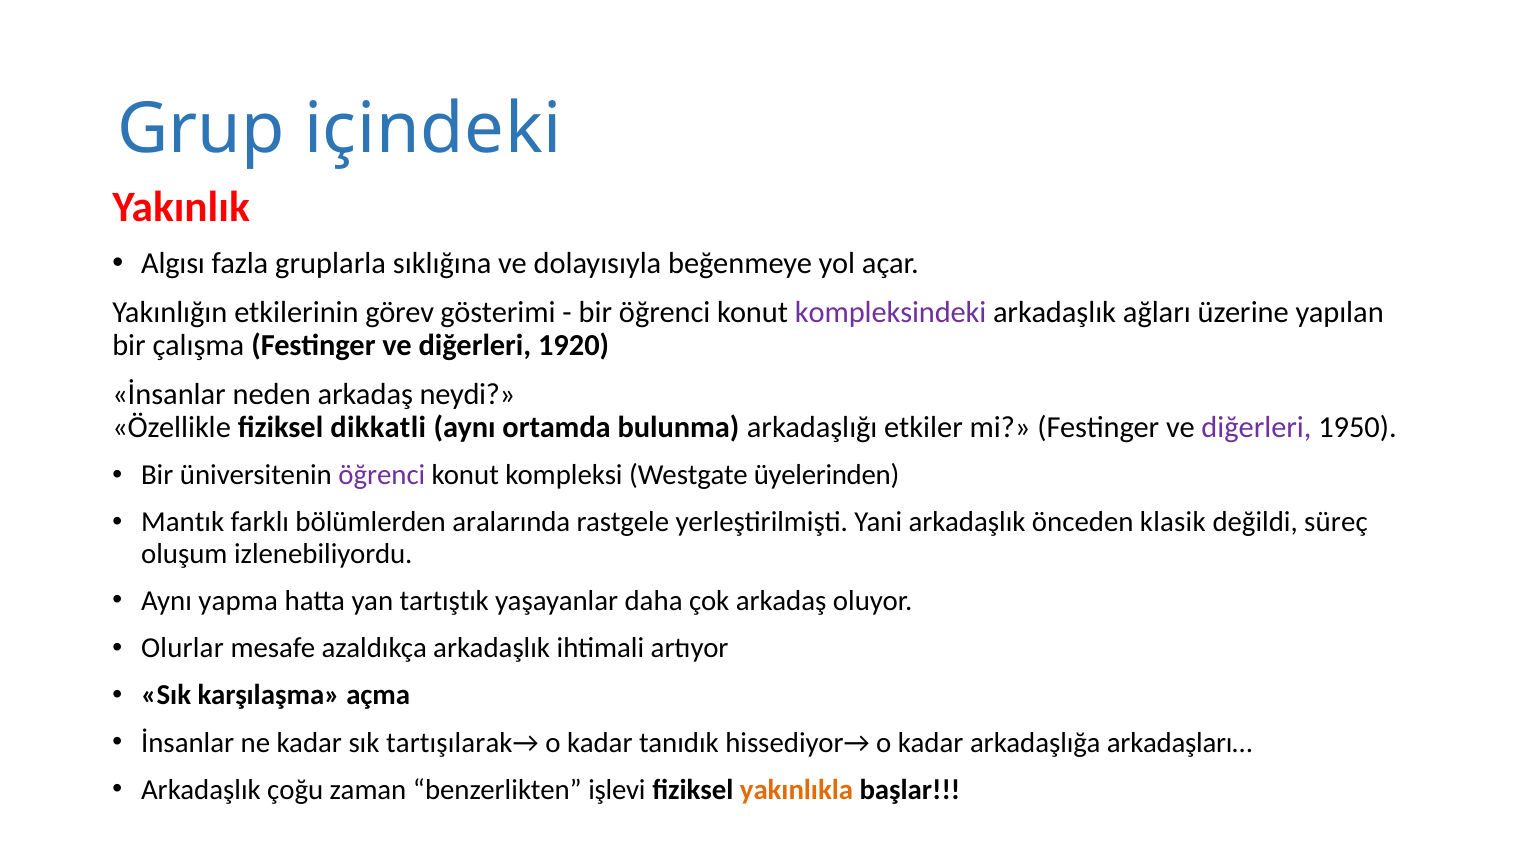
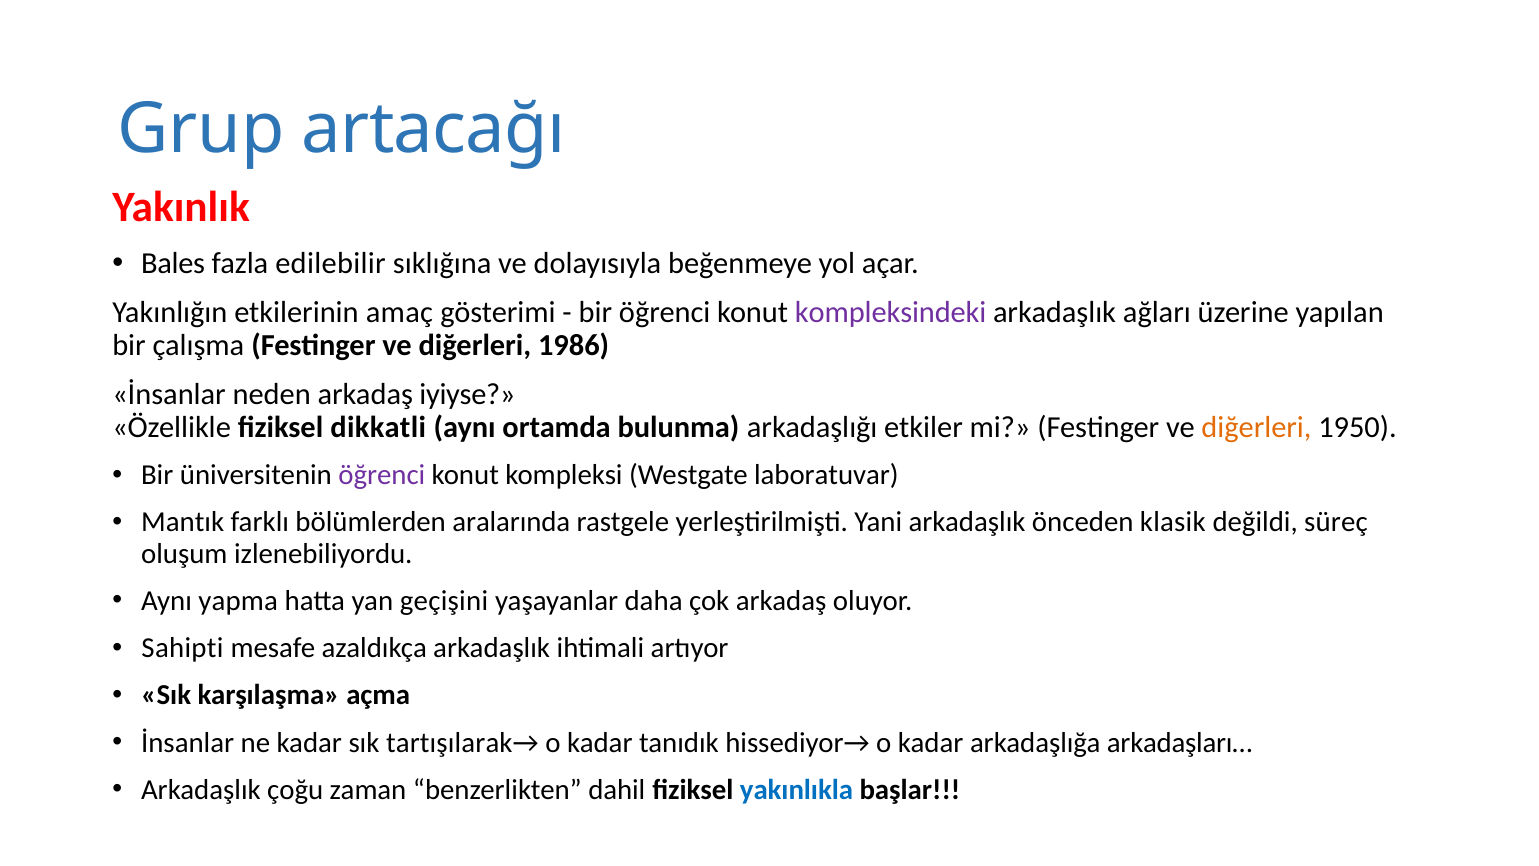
içindeki: içindeki -> artacağı (434, 129)
Algısı: Algısı -> Bales (173, 263)
gruplarla: gruplarla -> edilebilir (331, 263)
görev: görev -> amaç (399, 312)
1920: 1920 -> 1986 (574, 345)
neydi: neydi -> iyiyse (467, 394)
diğerleri colour: purple -> orange (1257, 427)
üyelerinden: üyelerinden -> laboratuvar (826, 475)
tartıştık: tartıştık -> geçişini (444, 601)
Olurlar: Olurlar -> Sahipti (182, 648)
işlevi: işlevi -> dahil (617, 789)
yakınlıkla colour: orange -> blue (796, 789)
